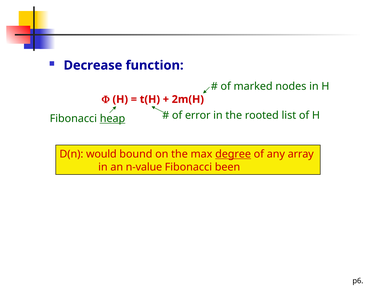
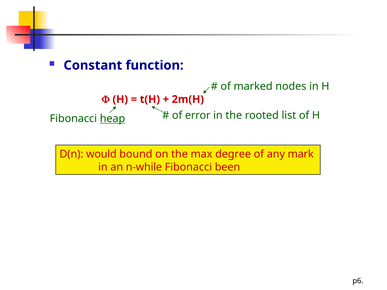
Decrease: Decrease -> Constant (93, 65)
degree underline: present -> none (233, 154)
array: array -> mark (301, 154)
n-value: n-value -> n-while (144, 167)
